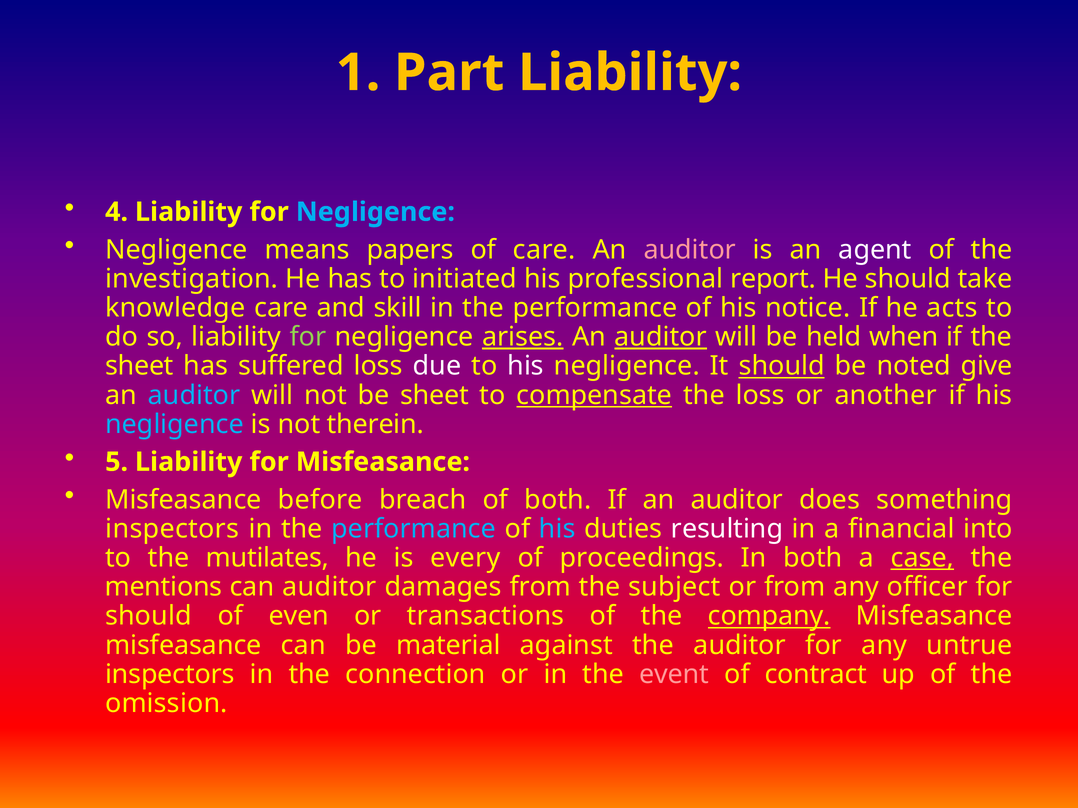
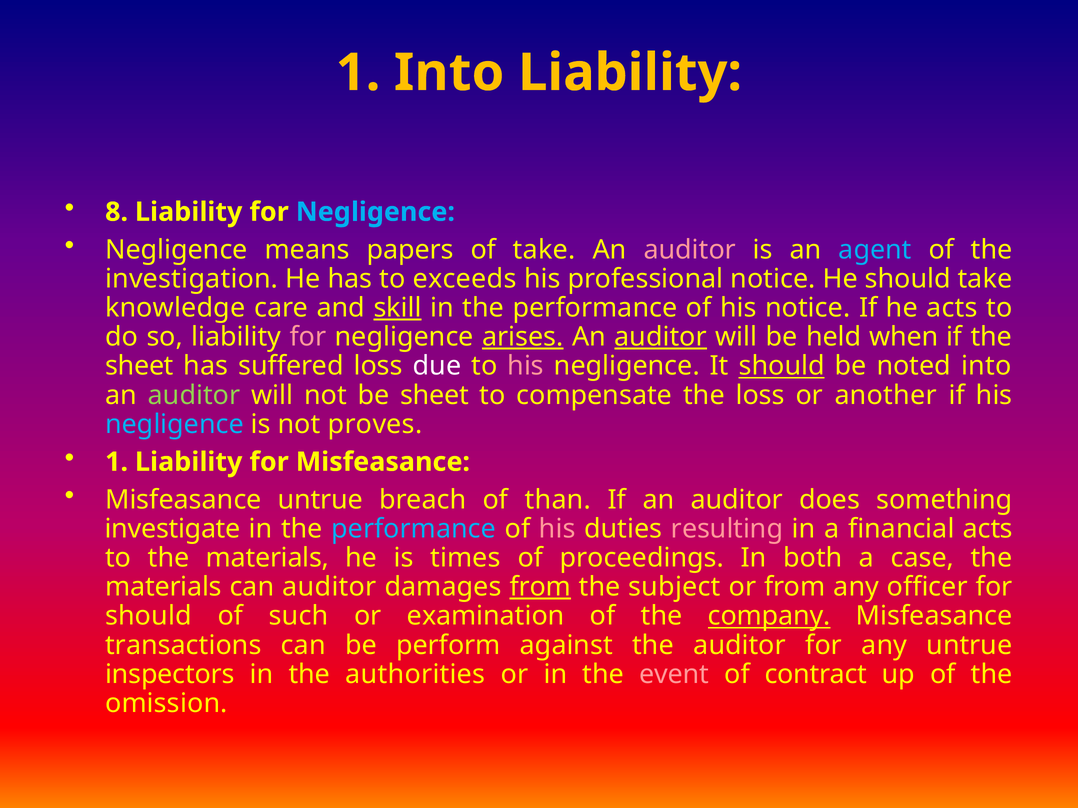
1 Part: Part -> Into (449, 73)
4: 4 -> 8 (117, 212)
of care: care -> take (544, 250)
agent colour: white -> light blue (875, 250)
initiated: initiated -> exceeds (465, 279)
professional report: report -> notice (773, 279)
skill underline: none -> present (398, 308)
for colour: light green -> pink (308, 337)
his colour: white -> pink (526, 366)
noted give: give -> into (986, 366)
auditor colour: light blue -> light green (194, 395)
compensate underline: present -> none (594, 395)
therein: therein -> proves (375, 425)
5: 5 -> 1 (117, 462)
Misfeasance before: before -> untrue (321, 500)
of both: both -> than (558, 500)
inspectors: inspectors -> investigate (173, 529)
his colour: light blue -> pink (557, 529)
resulting colour: white -> pink (727, 529)
financial into: into -> acts (988, 529)
to the mutilates: mutilates -> materials (267, 558)
every: every -> times (466, 558)
case underline: present -> none (922, 558)
mentions: mentions -> materials (163, 587)
from underline: none -> present (540, 587)
even: even -> such (299, 616)
transactions: transactions -> examination (486, 616)
misfeasance: misfeasance -> transactions (183, 646)
material: material -> perform (448, 646)
connection: connection -> authorities (415, 675)
